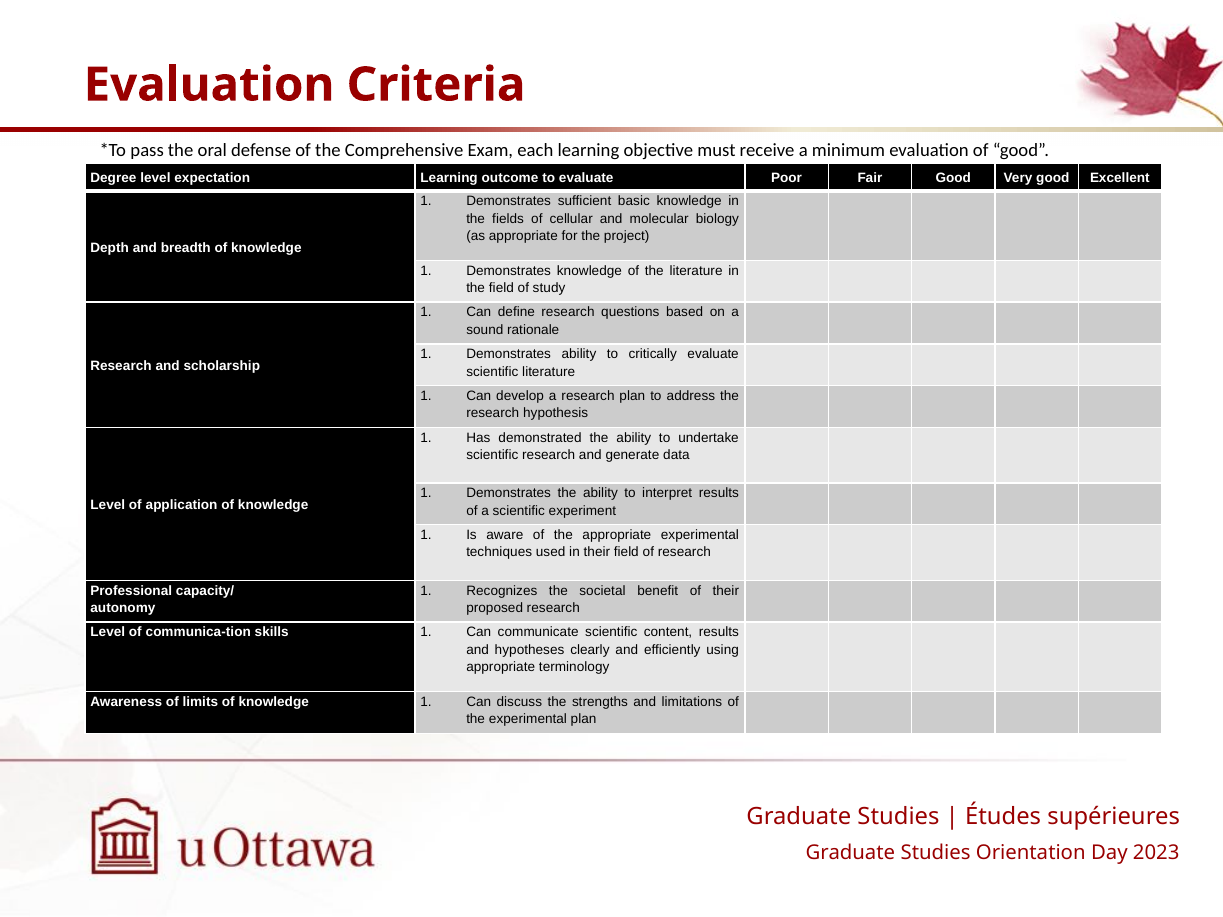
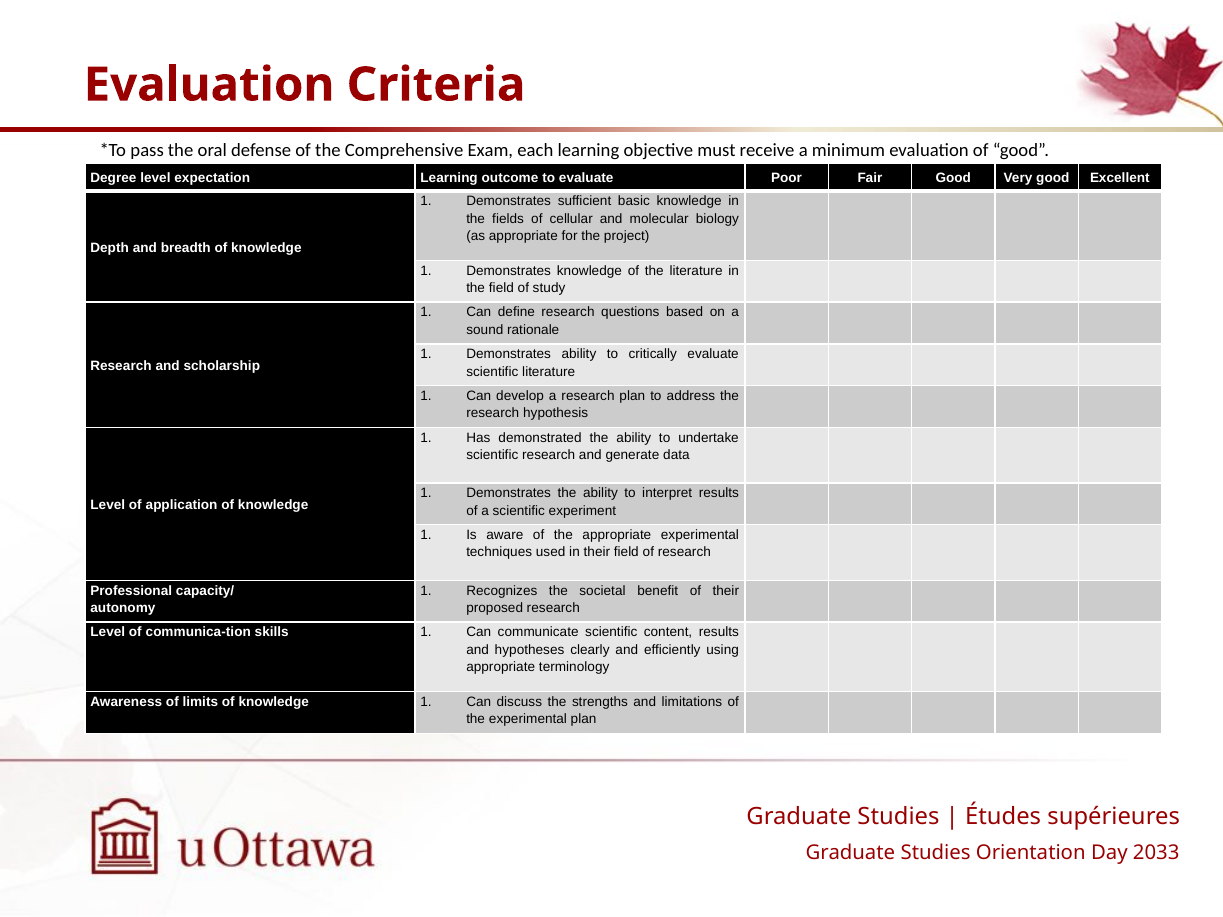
2023: 2023 -> 2033 (1156, 853)
